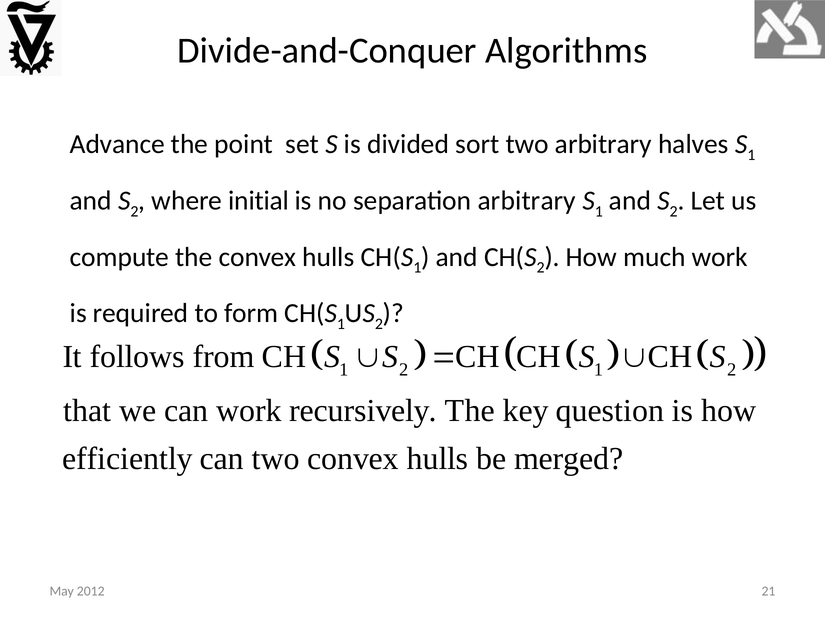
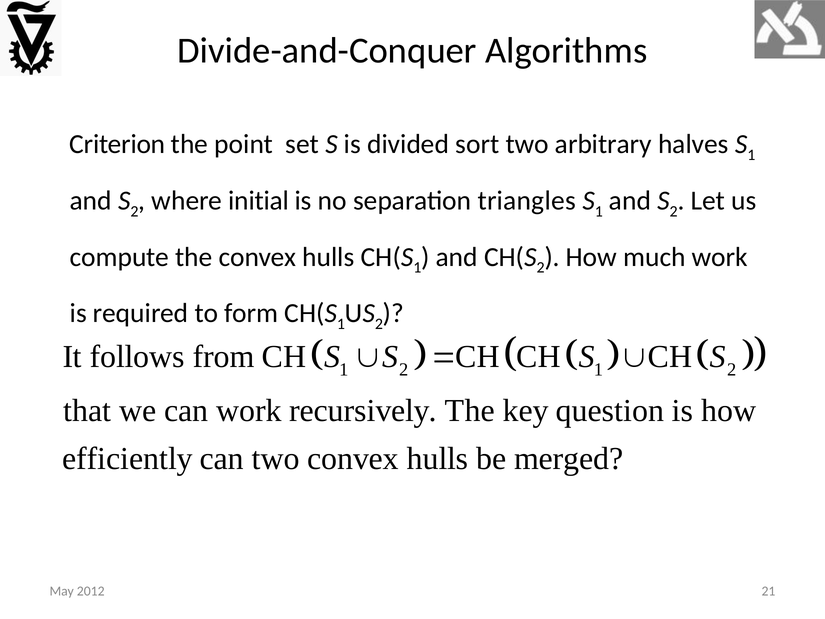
Advance: Advance -> Criterion (117, 144)
separation arbitrary: arbitrary -> triangles (527, 201)
